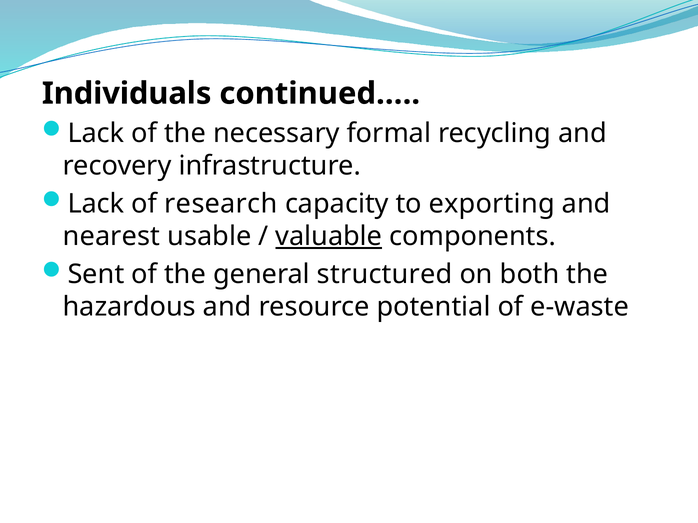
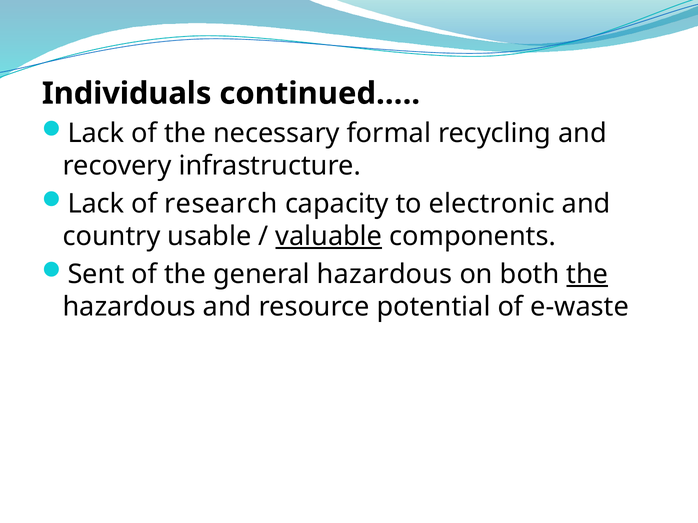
exporting: exporting -> electronic (492, 204)
nearest: nearest -> country (112, 237)
general structured: structured -> hazardous (385, 275)
the underline: none -> present (587, 275)
